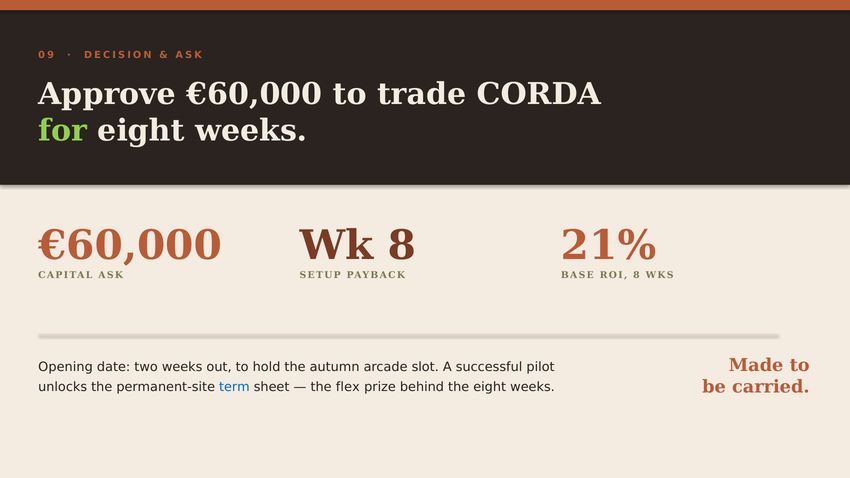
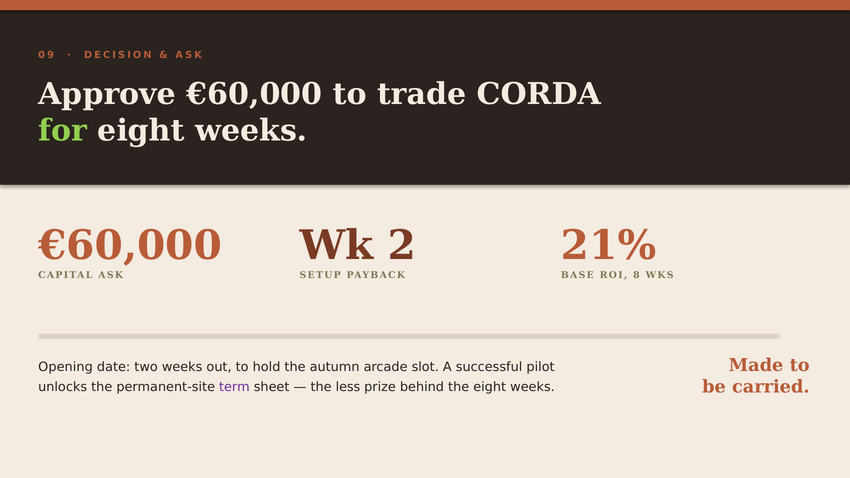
Wk 8: 8 -> 2 (402, 246)
term colour: blue -> purple (234, 387)
flex: flex -> less (348, 387)
